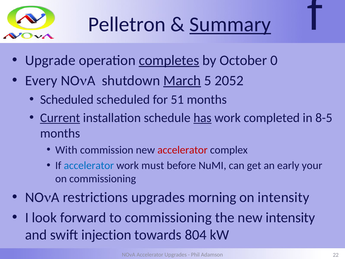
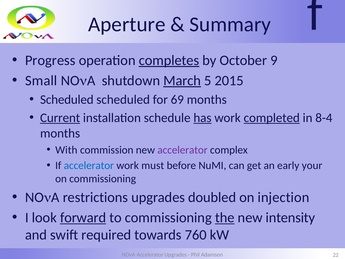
Pelletron: Pelletron -> Aperture (127, 24)
Summary underline: present -> none (230, 24)
Upgrade: Upgrade -> Progress (50, 60)
0: 0 -> 9 (274, 60)
Every: Every -> Small (41, 81)
2052: 2052 -> 2015 (229, 81)
51: 51 -> 69 (177, 100)
completed underline: none -> present (272, 118)
8-5: 8-5 -> 8-4 (324, 118)
accelerator colour: red -> purple (183, 150)
morning: morning -> doubled (212, 197)
on intensity: intensity -> injection (284, 197)
forward underline: none -> present (83, 217)
the underline: none -> present (225, 217)
injection: injection -> required (106, 235)
804: 804 -> 760 (196, 235)
